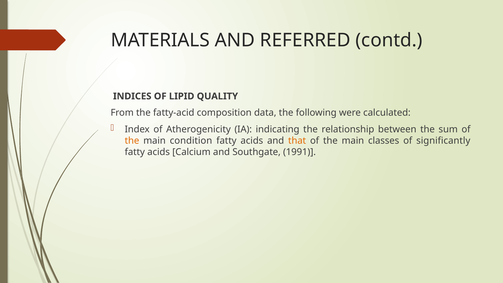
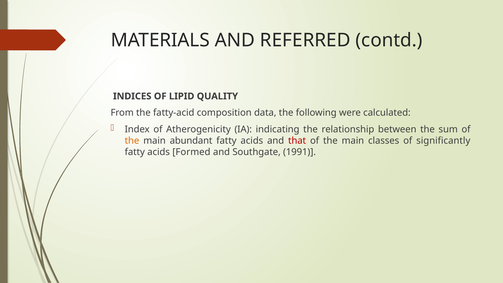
condition: condition -> abundant (191, 141)
that colour: orange -> red (297, 141)
Calcium: Calcium -> Formed (191, 152)
